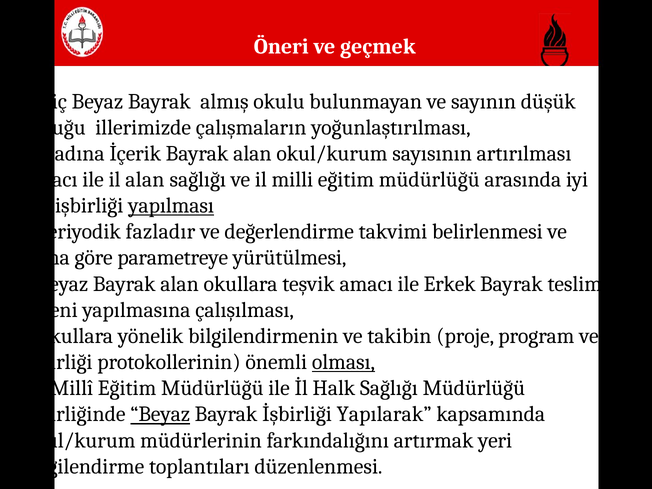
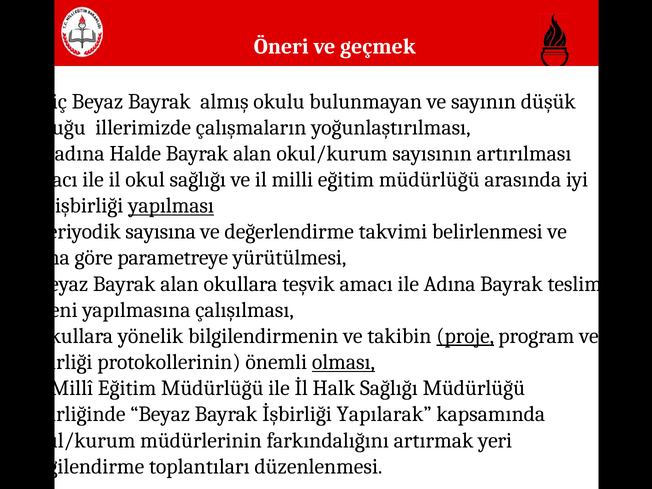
İçerik: İçerik -> Halde (135, 153)
il alan: alan -> okul (145, 180)
fazladır: fazladır -> sayısına (161, 232)
ile Erkek: Erkek -> Adına (450, 284)
proje underline: none -> present (465, 336)
Beyaz underline: present -> none (160, 414)
